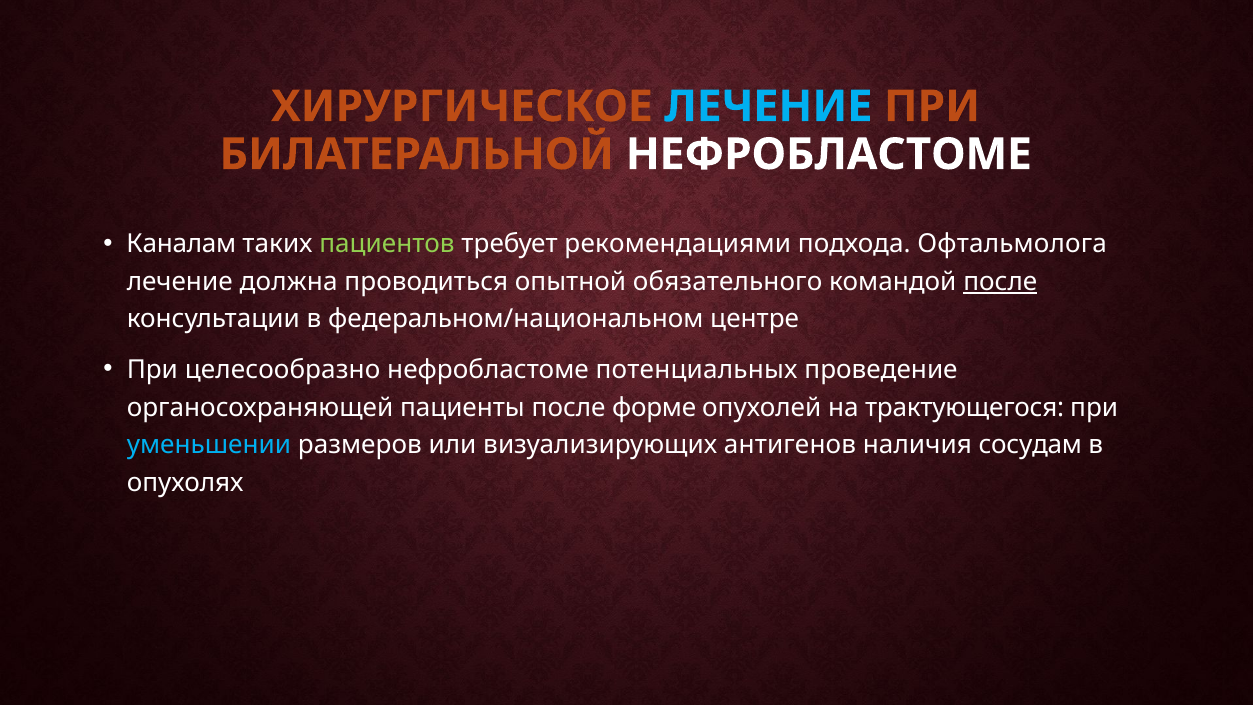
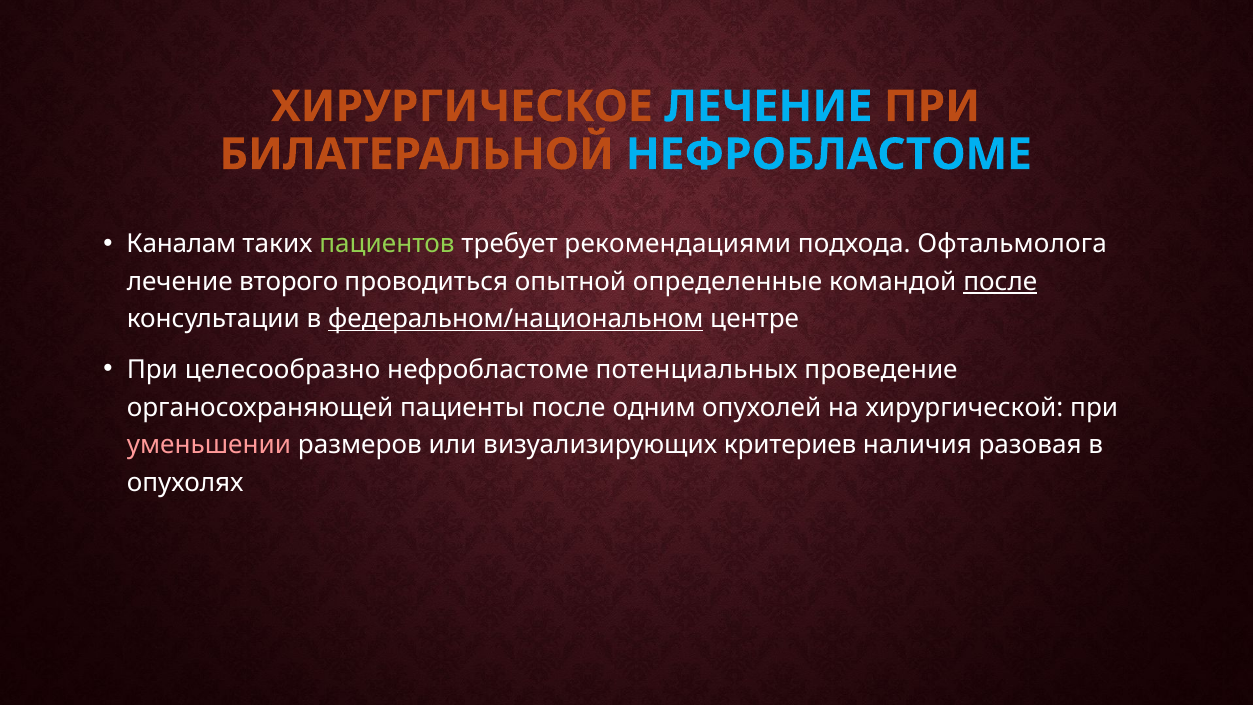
НЕФРОБЛАСТОМЕ colour: white -> light blue (829, 154)
должна: должна -> второго (289, 281)
обязательного: обязательного -> определенные (728, 281)
федеральном/национальном underline: none -> present (516, 319)
форме: форме -> одним (654, 407)
трактующегося: трактующегося -> хирургической (964, 407)
уменьшении colour: light blue -> pink (209, 445)
антигенов: антигенов -> критериев (790, 445)
сосудам: сосудам -> разовая (1030, 445)
